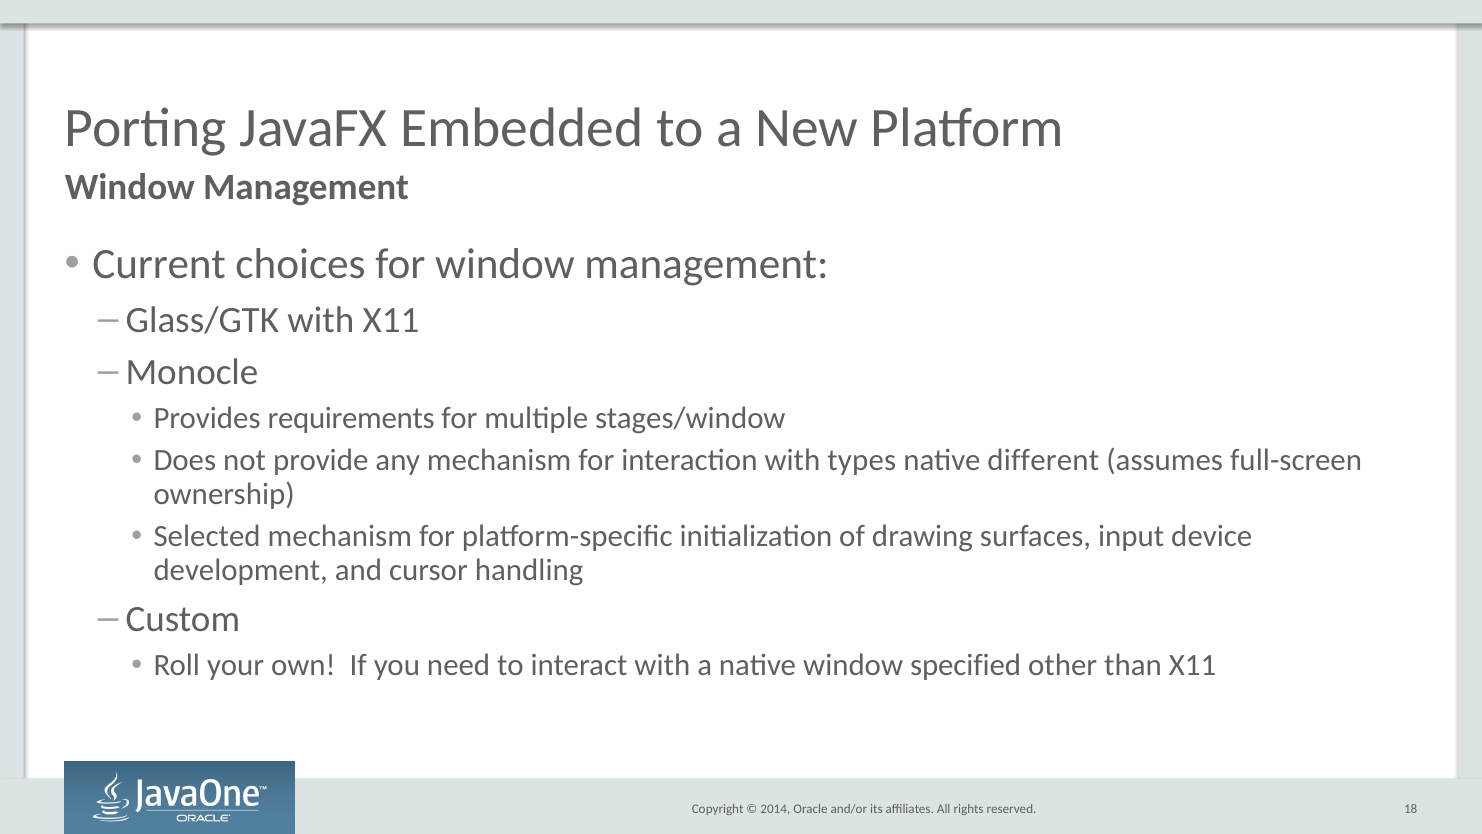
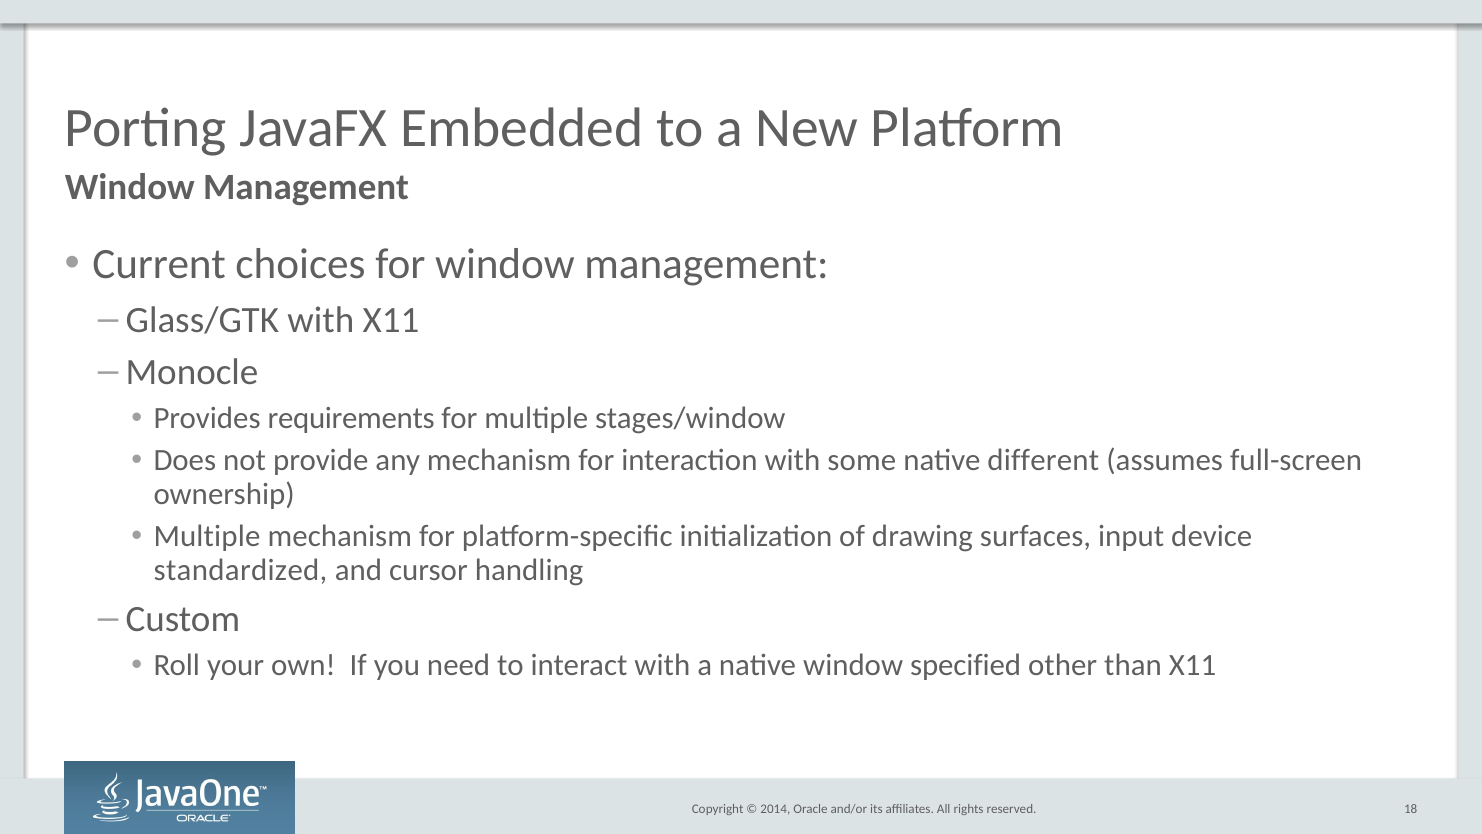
types: types -> some (862, 461)
Selected: Selected -> Multiple (207, 537)
development: development -> standardized (241, 570)
